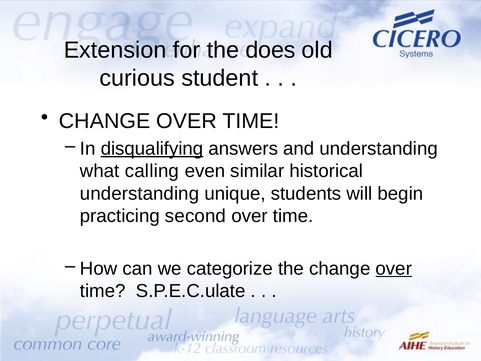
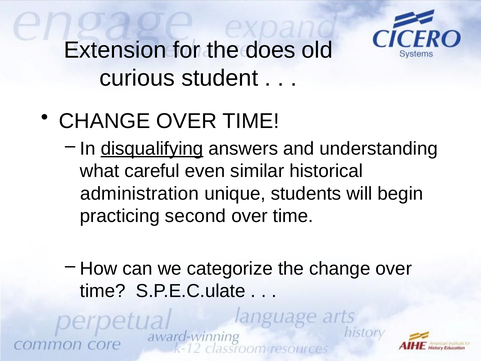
calling: calling -> careful (152, 171)
understanding: understanding -> administration (140, 193)
over underline: present -> none (394, 268)
